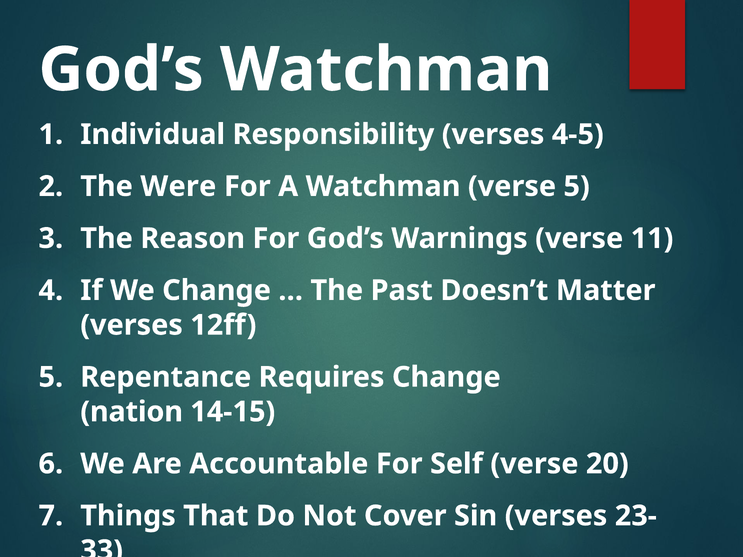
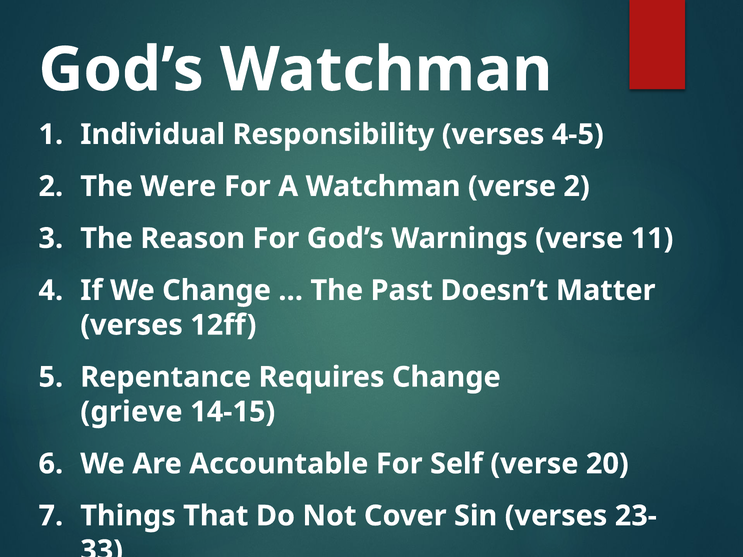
verse 5: 5 -> 2 (577, 186)
nation: nation -> grieve (131, 412)
